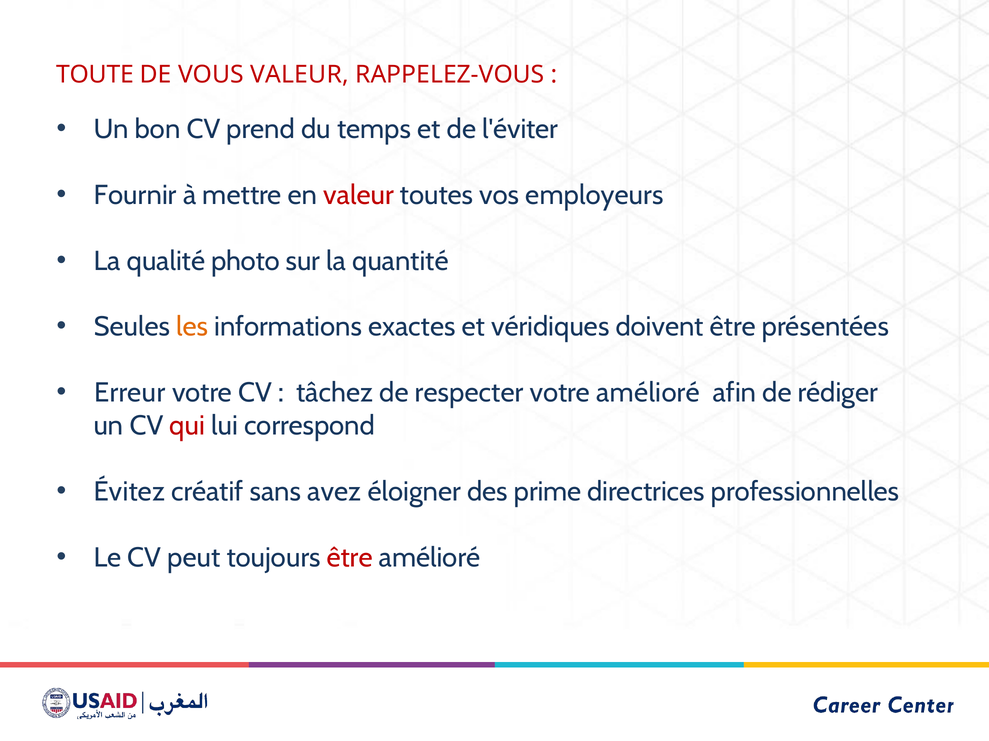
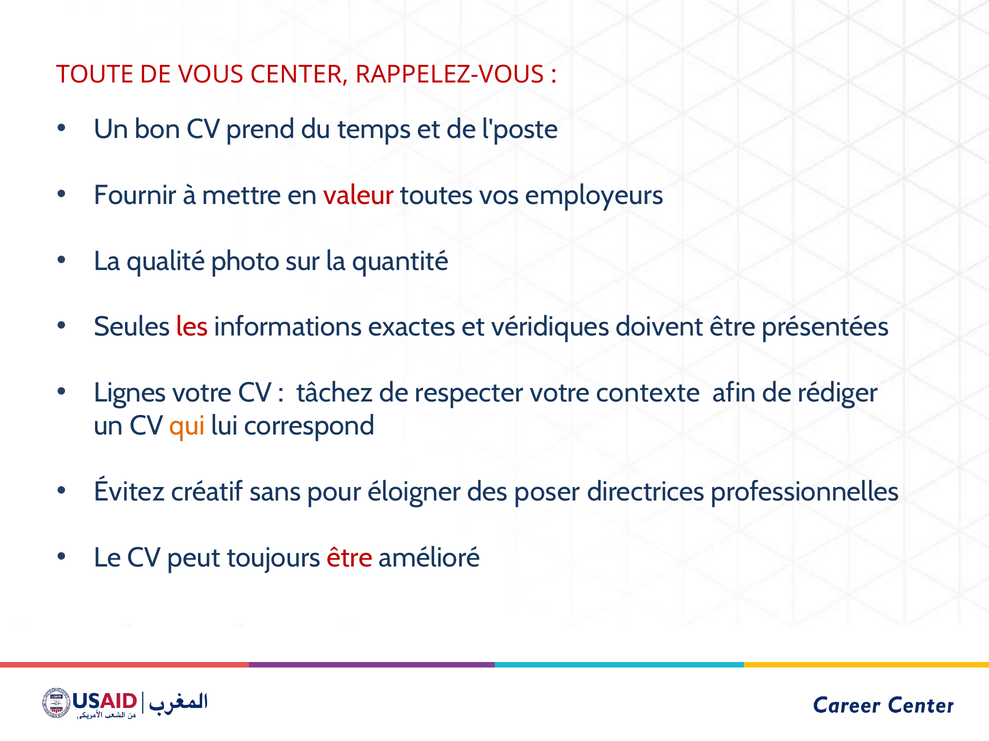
VOUS VALEUR: VALEUR -> CENTER (299, 75)
l'éviter: l'éviter -> l'poste (520, 129)
les colour: orange -> red (192, 327)
Erreur: Erreur -> Lignes (130, 393)
votre amélioré: amélioré -> contexte (648, 393)
qui colour: red -> orange (187, 426)
avez: avez -> pour (334, 492)
prime: prime -> poser (547, 492)
